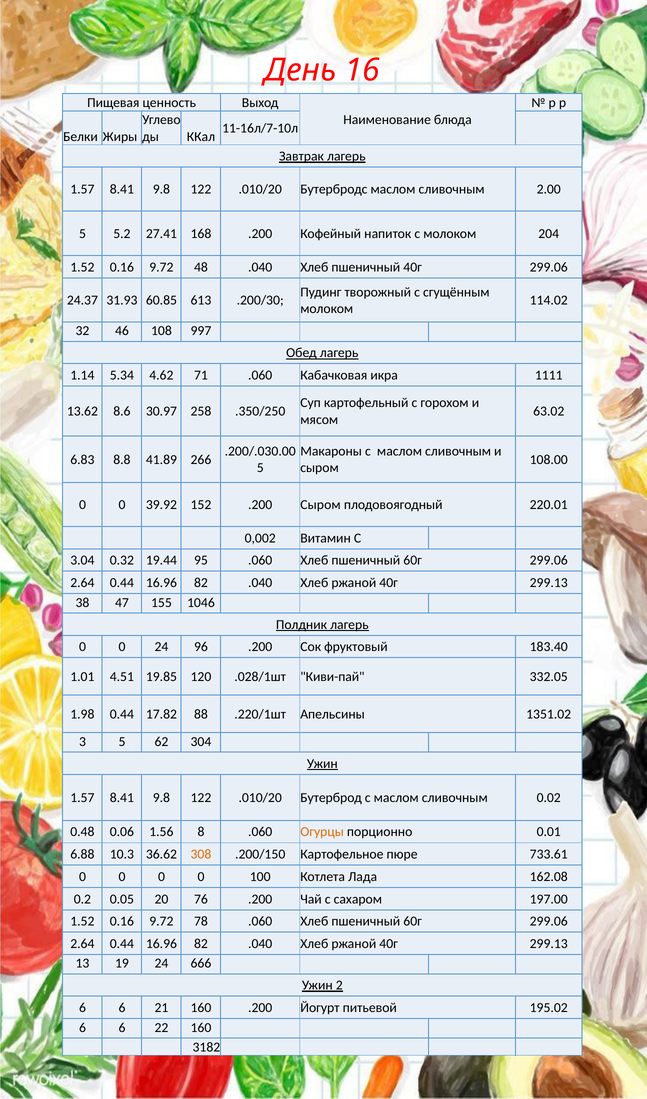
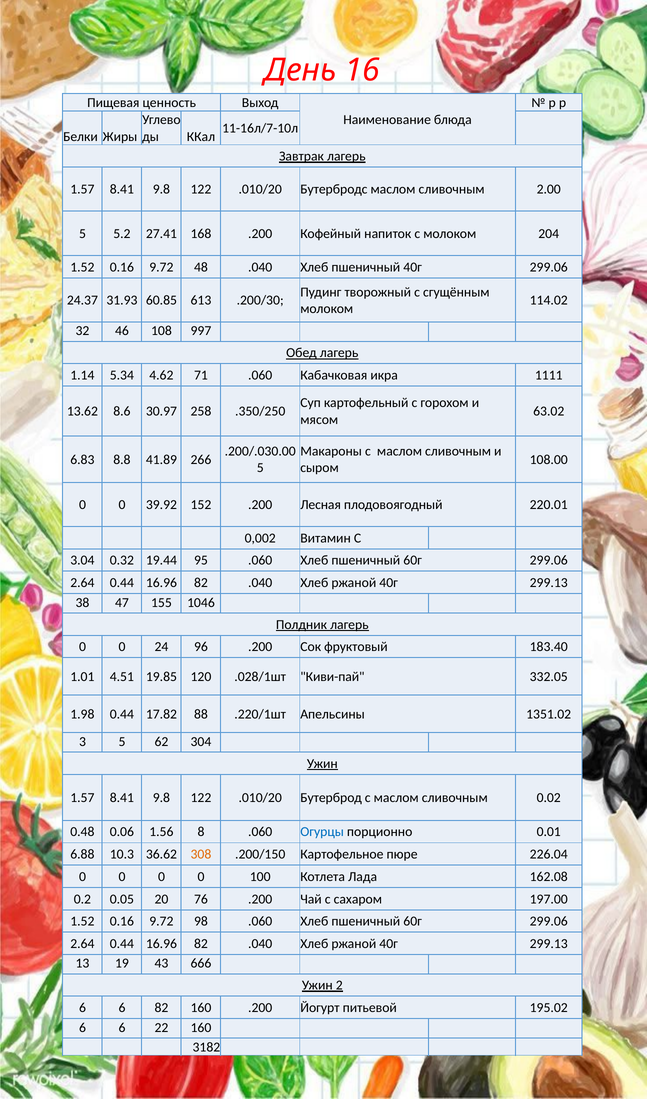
.200 Сыром: Сыром -> Лесная (321, 505)
Огурцы colour: orange -> blue (322, 833)
733.61: 733.61 -> 226.04 (549, 855)
78: 78 -> 98 (201, 922)
19 24: 24 -> 43 (161, 964)
6 21: 21 -> 82 (161, 1009)
